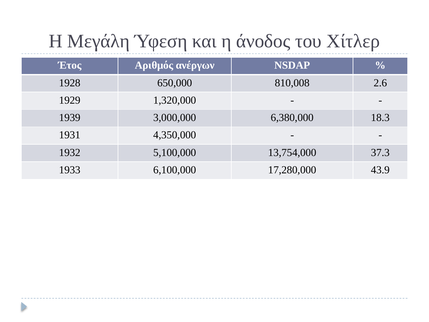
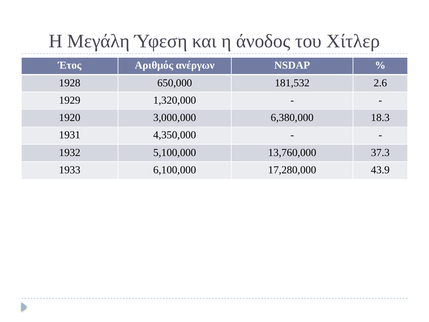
810,008: 810,008 -> 181,532 (292, 83)
1939: 1939 -> 1920 (70, 118)
13,754,000: 13,754,000 -> 13,760,000 (292, 152)
